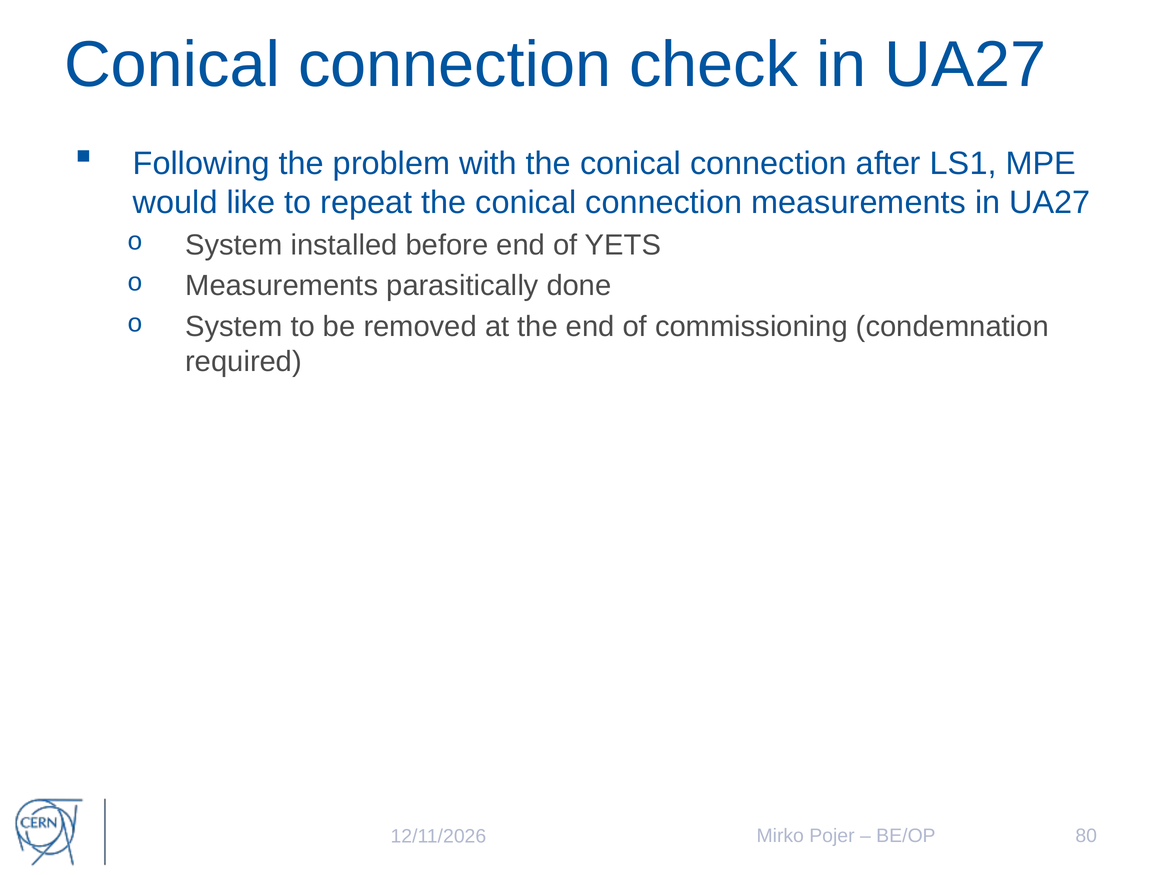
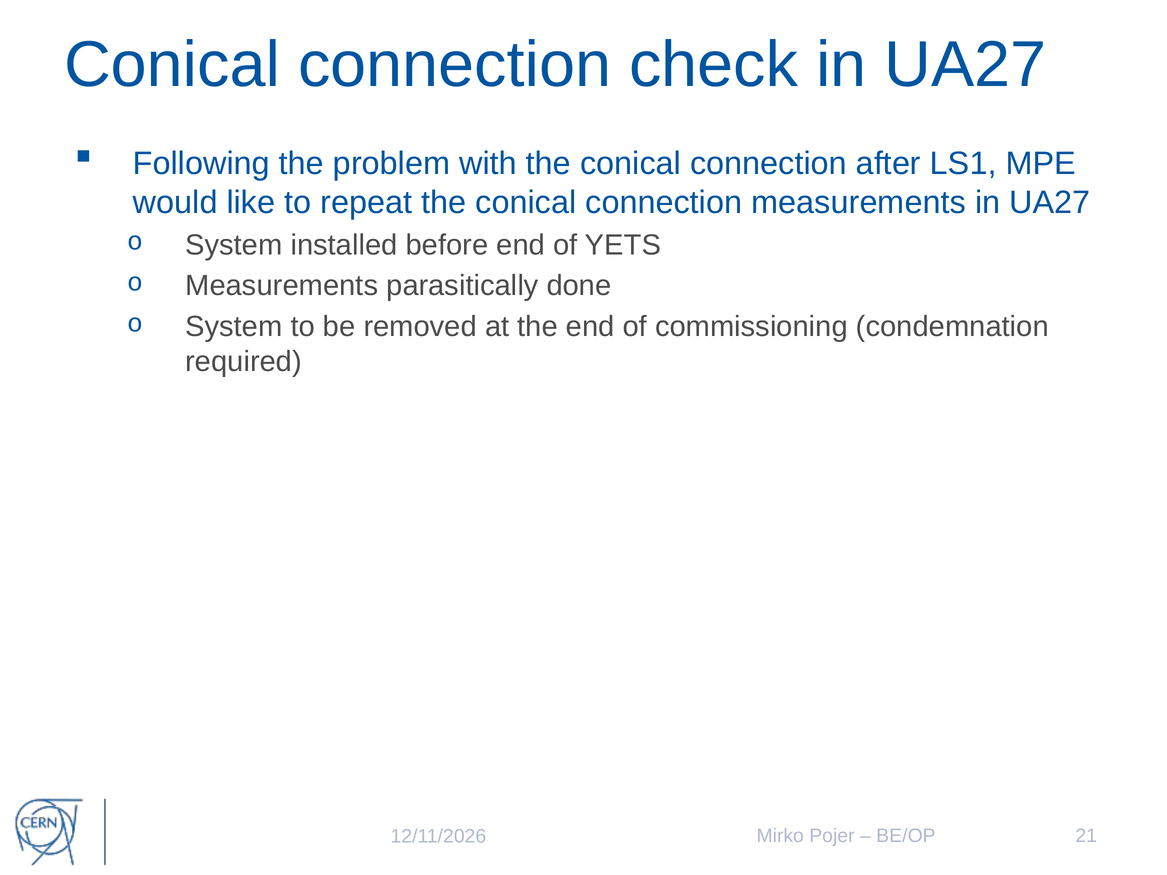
80: 80 -> 21 (1086, 836)
